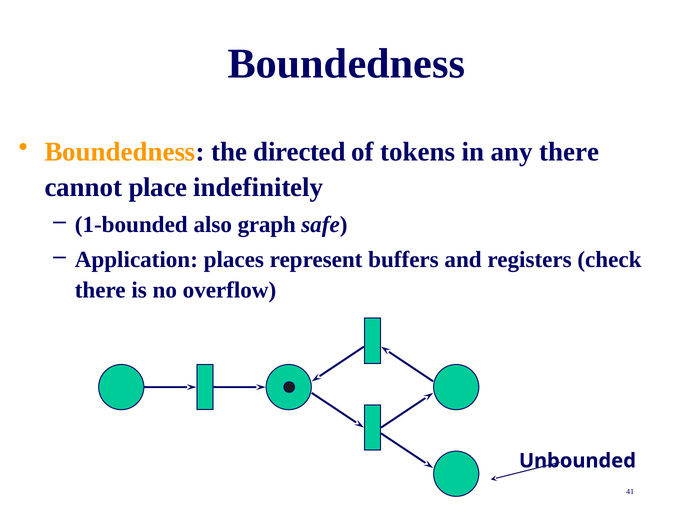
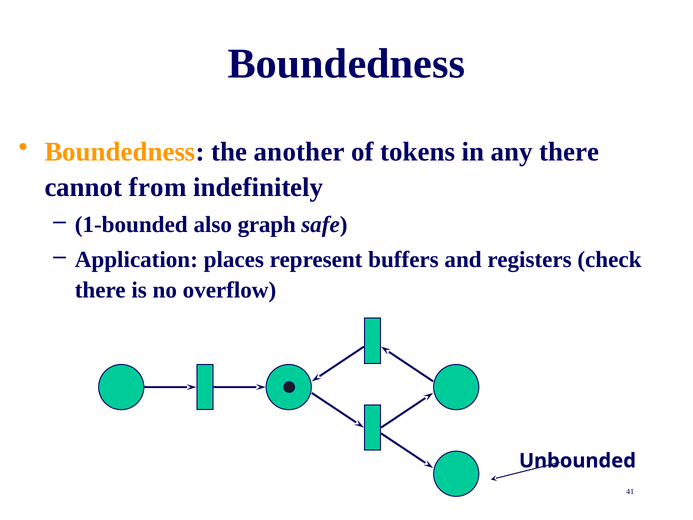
directed: directed -> another (299, 152)
place: place -> from (158, 187)
